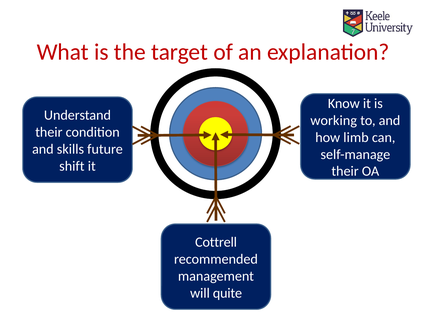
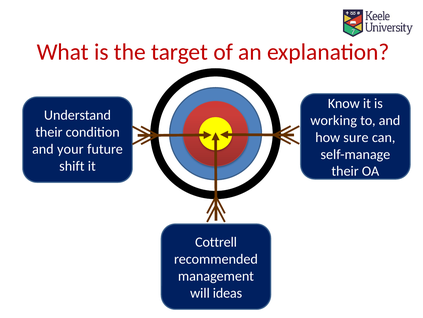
limb: limb -> sure (356, 137)
skills: skills -> your (70, 149)
quite: quite -> ideas (227, 292)
